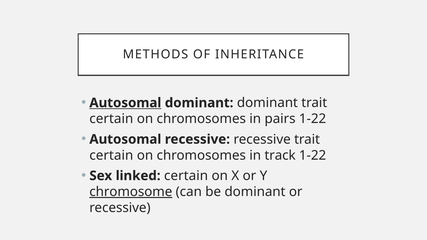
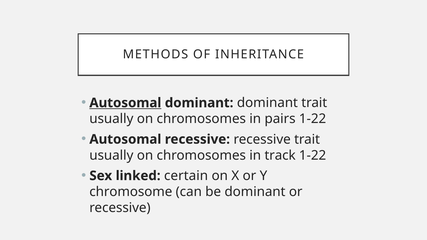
certain: certain -> usually (111, 119)
certain: certain -> usually (111, 155)
chromosome underline: present -> none (131, 192)
